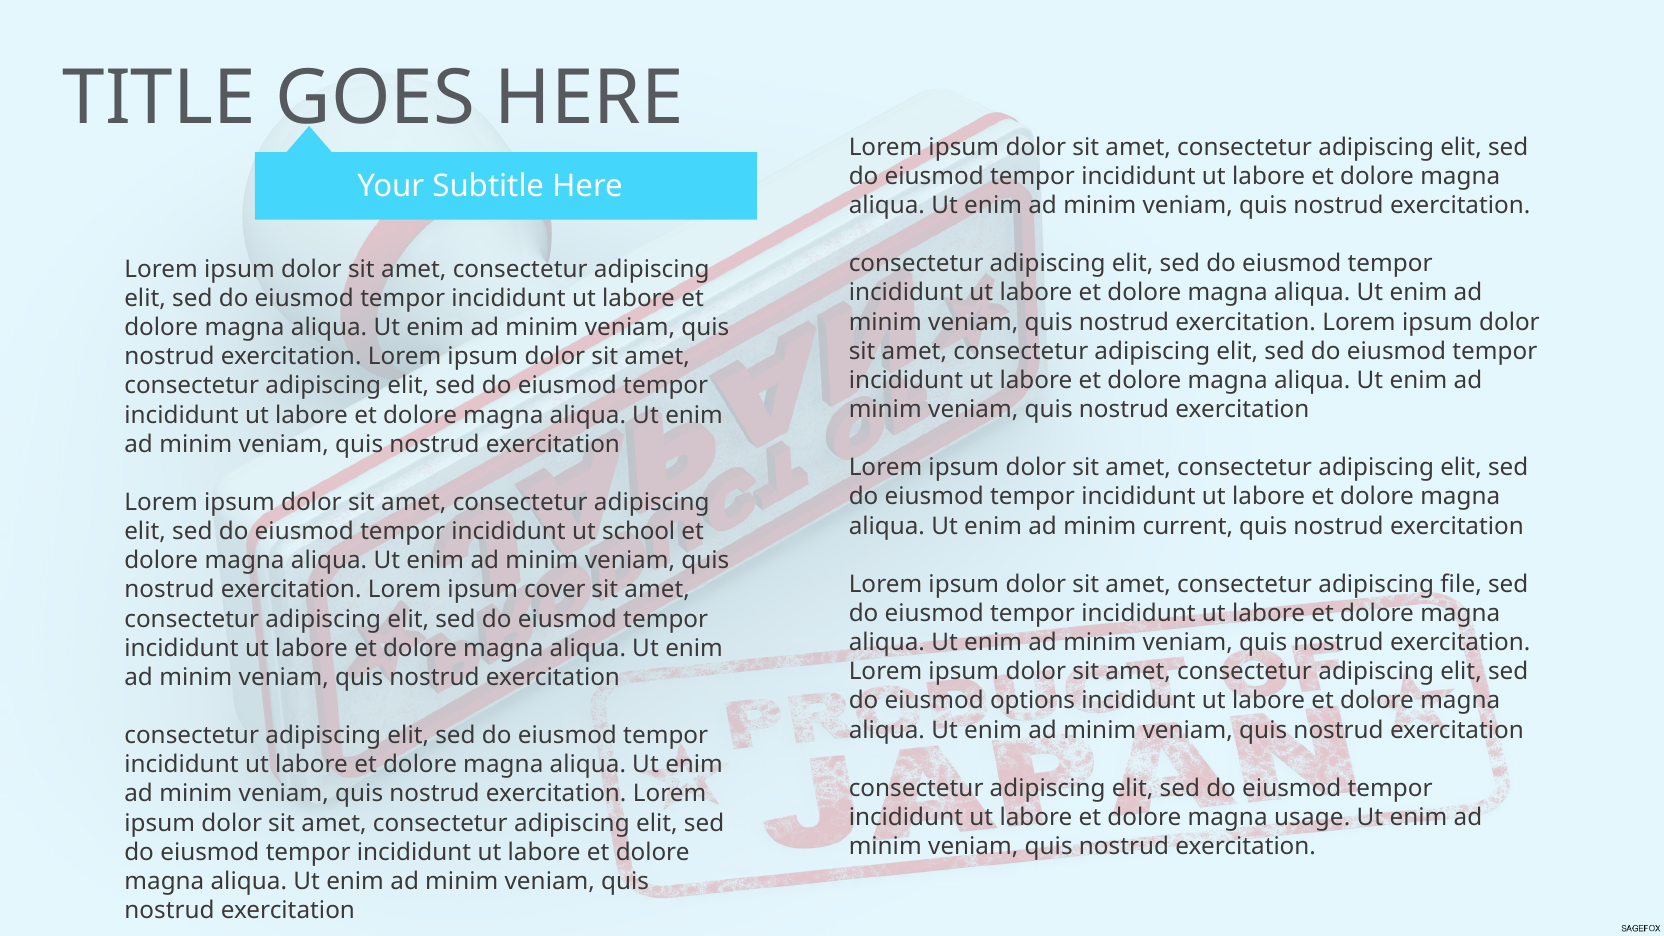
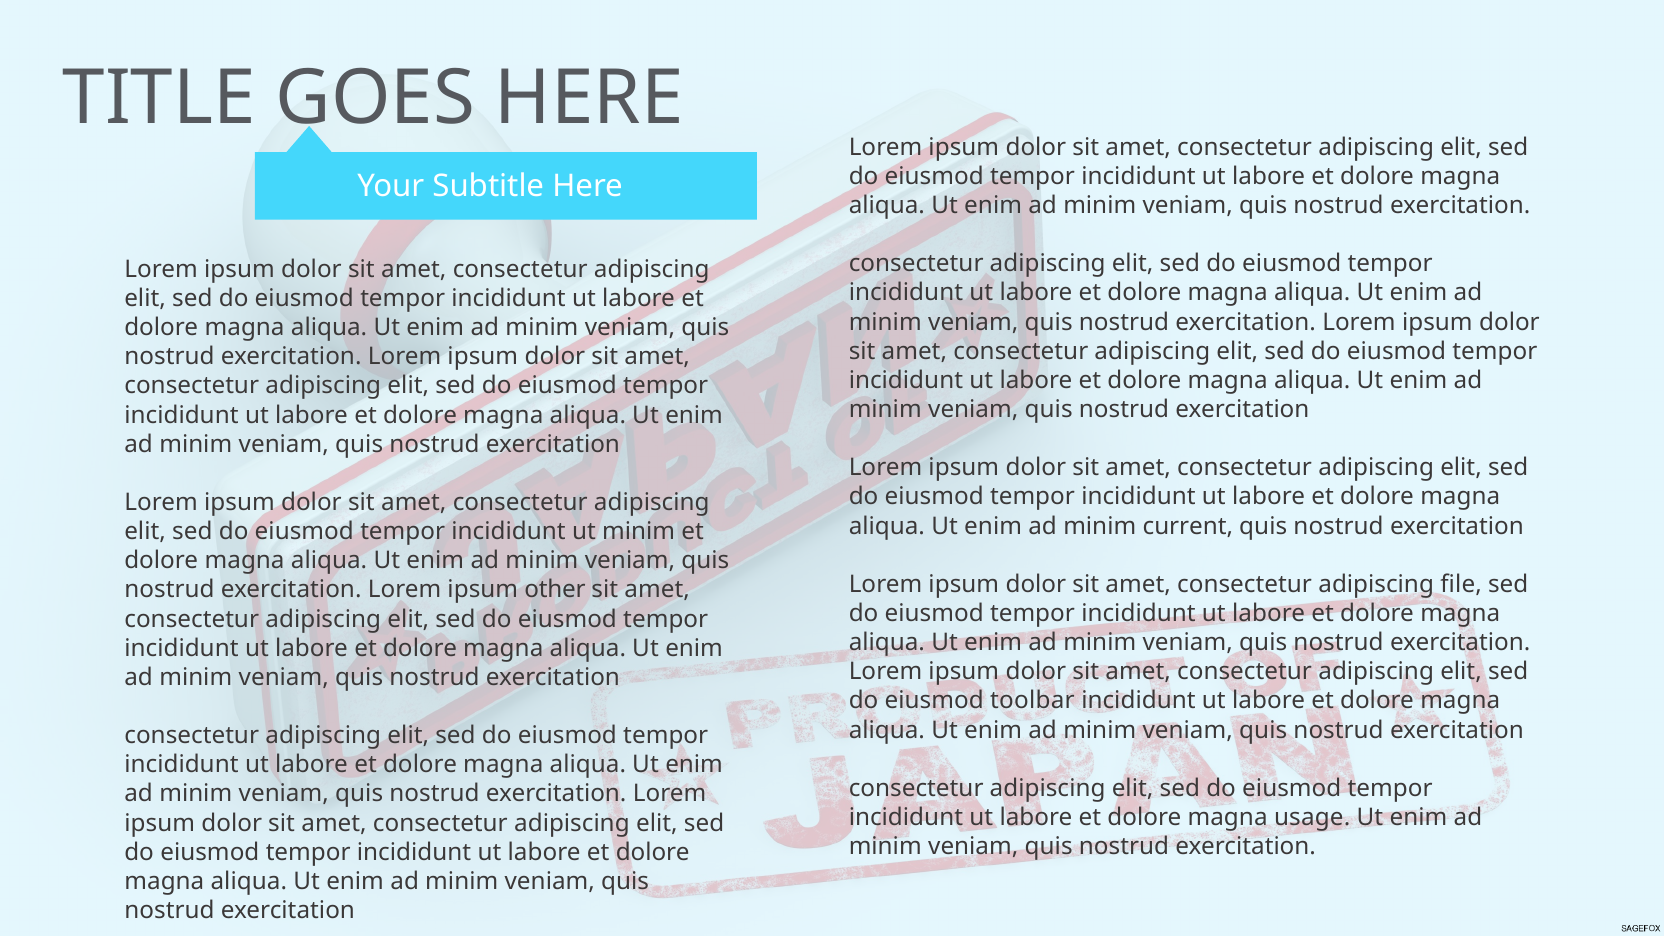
ut school: school -> minim (639, 532)
cover: cover -> other (555, 590)
options: options -> toolbar (1032, 701)
